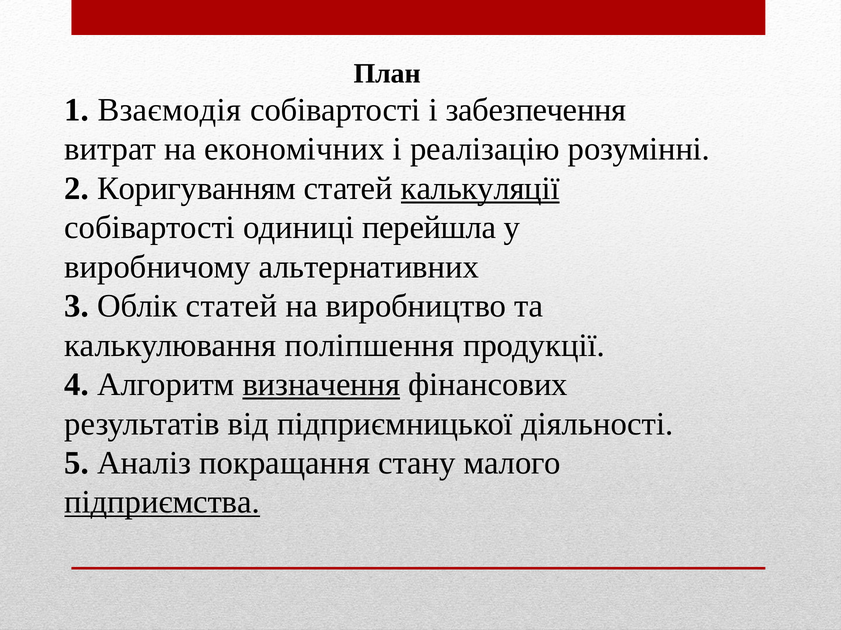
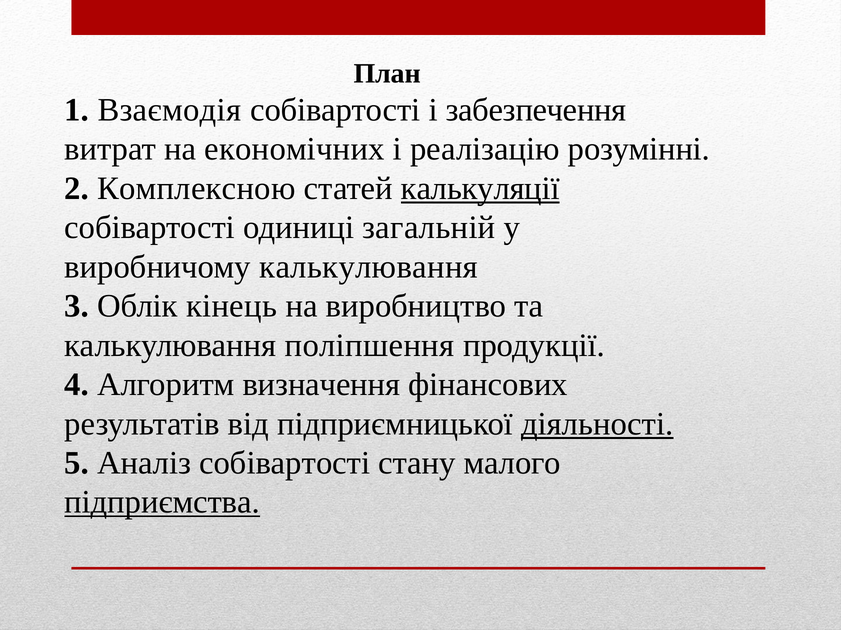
Коригуванням: Коригуванням -> Комплексною (196, 189)
перейшла: перейшла -> загальнiй (429, 228)
виробничому альтернативних: альтернативних -> калькулювання (369, 267)
Облік статей: статей -> кінець (232, 306)
визначення underline: present -> none (321, 385)
діяльності underline: none -> present (597, 424)
Аналіз покращання: покращання -> собівартості (285, 464)
